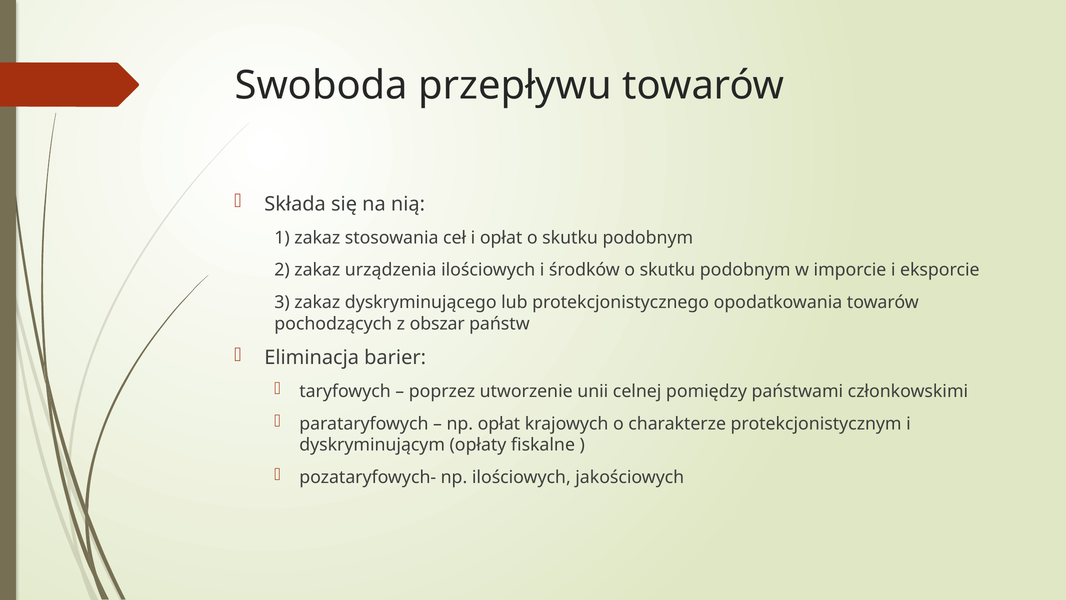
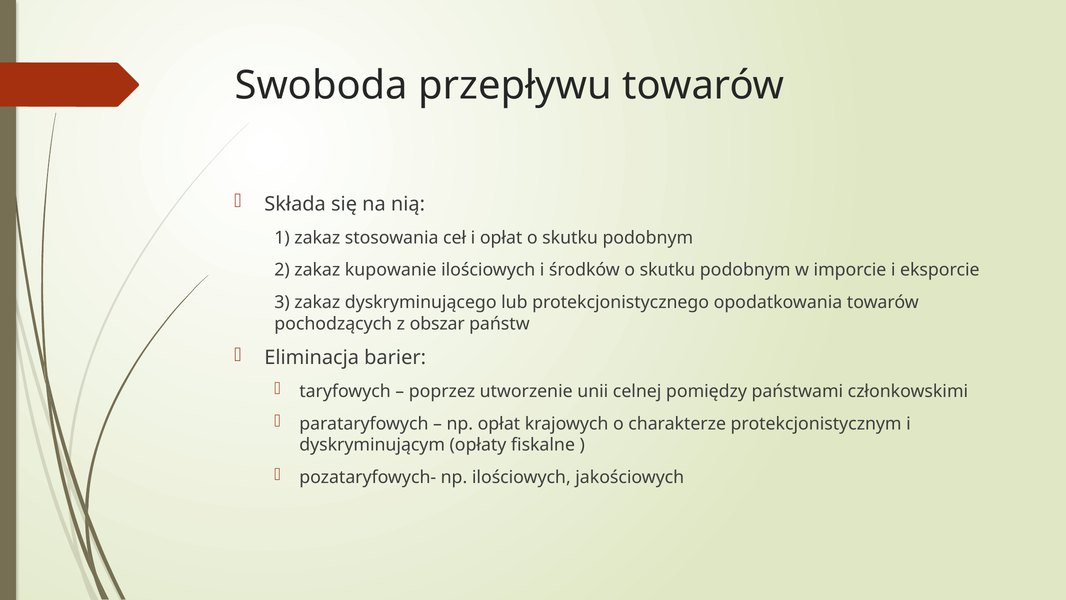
urządzenia: urządzenia -> kupowanie (391, 270)
